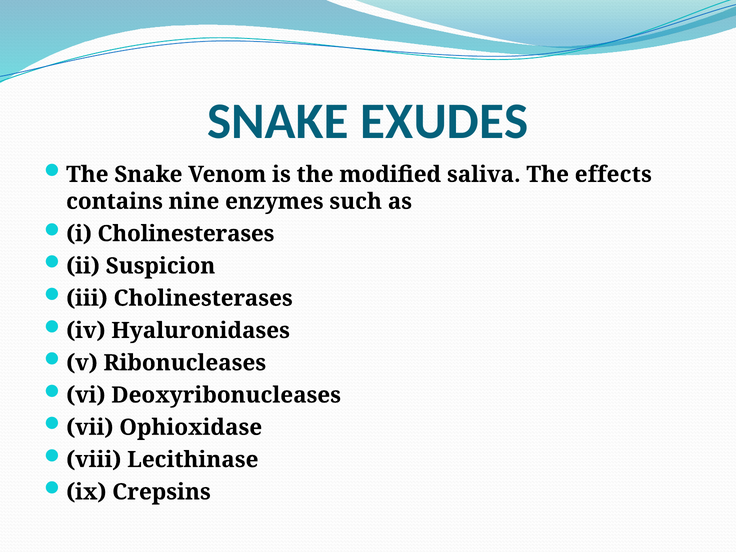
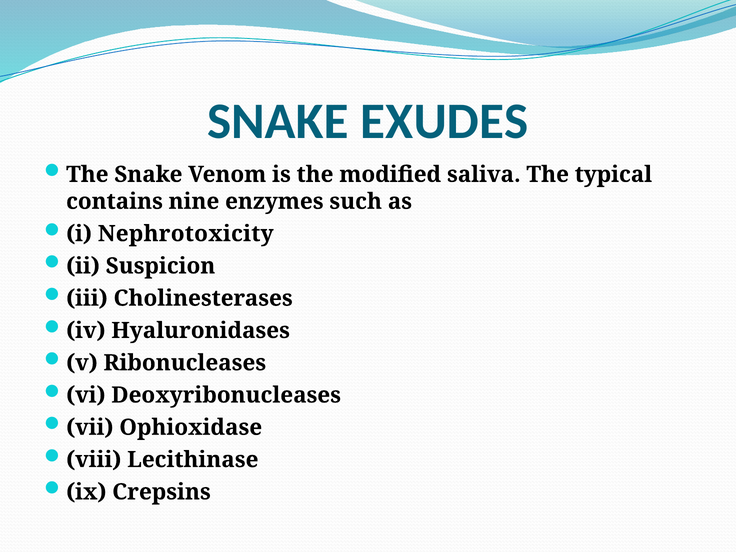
effects: effects -> typical (613, 174)
i Cholinesterases: Cholinesterases -> Nephrotoxicity (186, 234)
